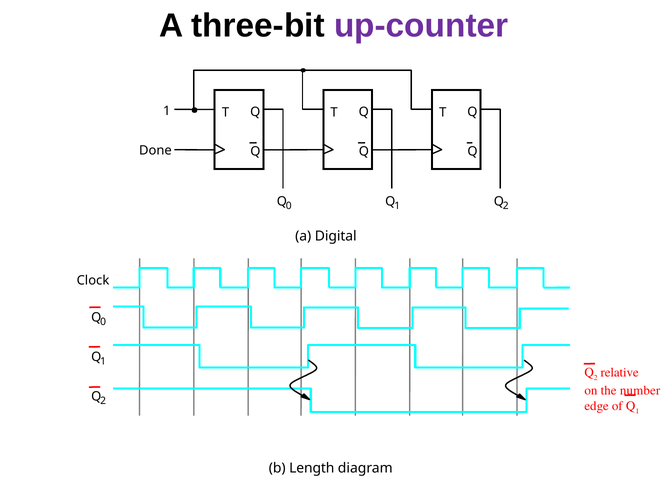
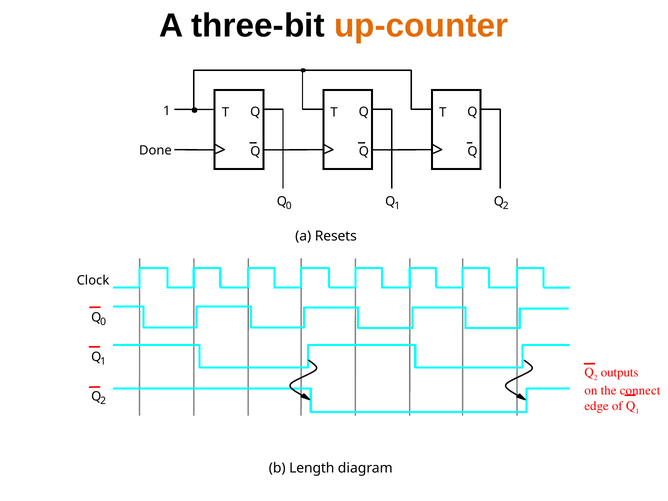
up-counter colour: purple -> orange (421, 26)
Digital: Digital -> Resets (336, 236)
relative: relative -> outputs (620, 373)
number: number -> connect (640, 390)
